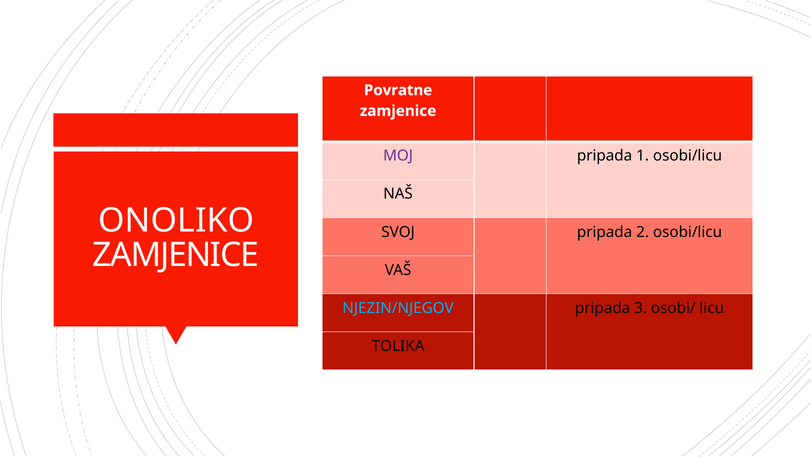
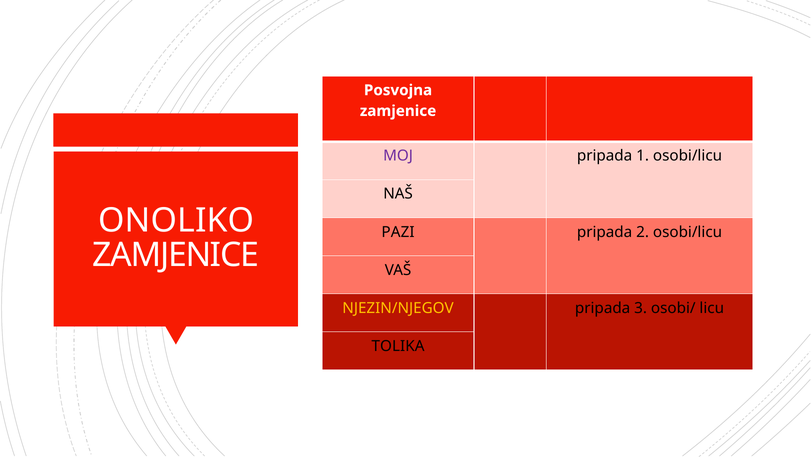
Povratne: Povratne -> Posvojna (398, 90)
SVOJ: SVOJ -> PAZI (398, 232)
NJEZIN/NJEGOV colour: light blue -> yellow (398, 308)
